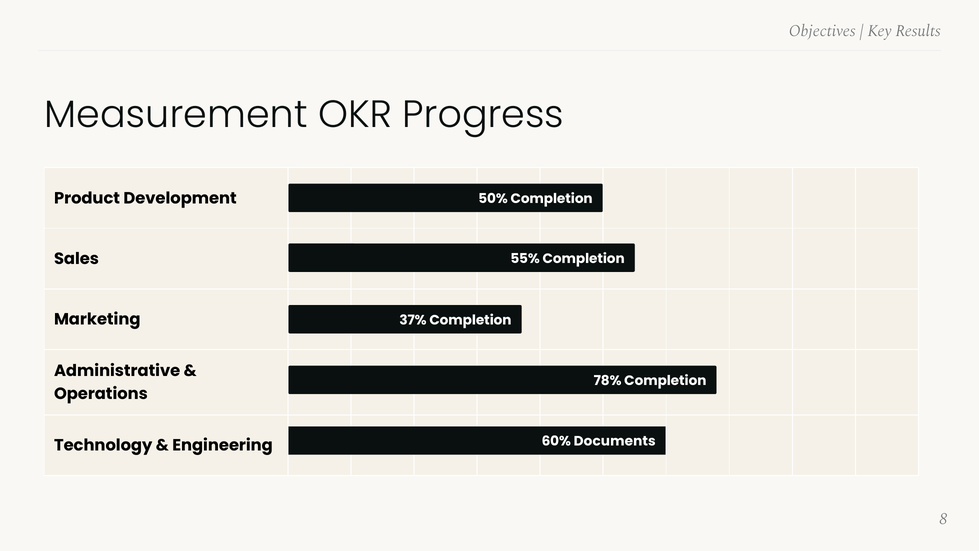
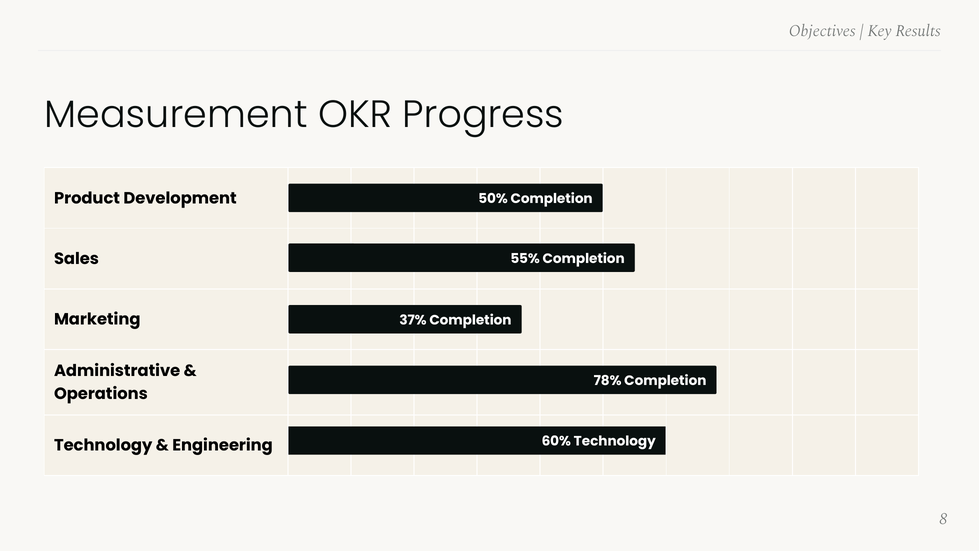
60% Documents: Documents -> Technology (615, 441)
